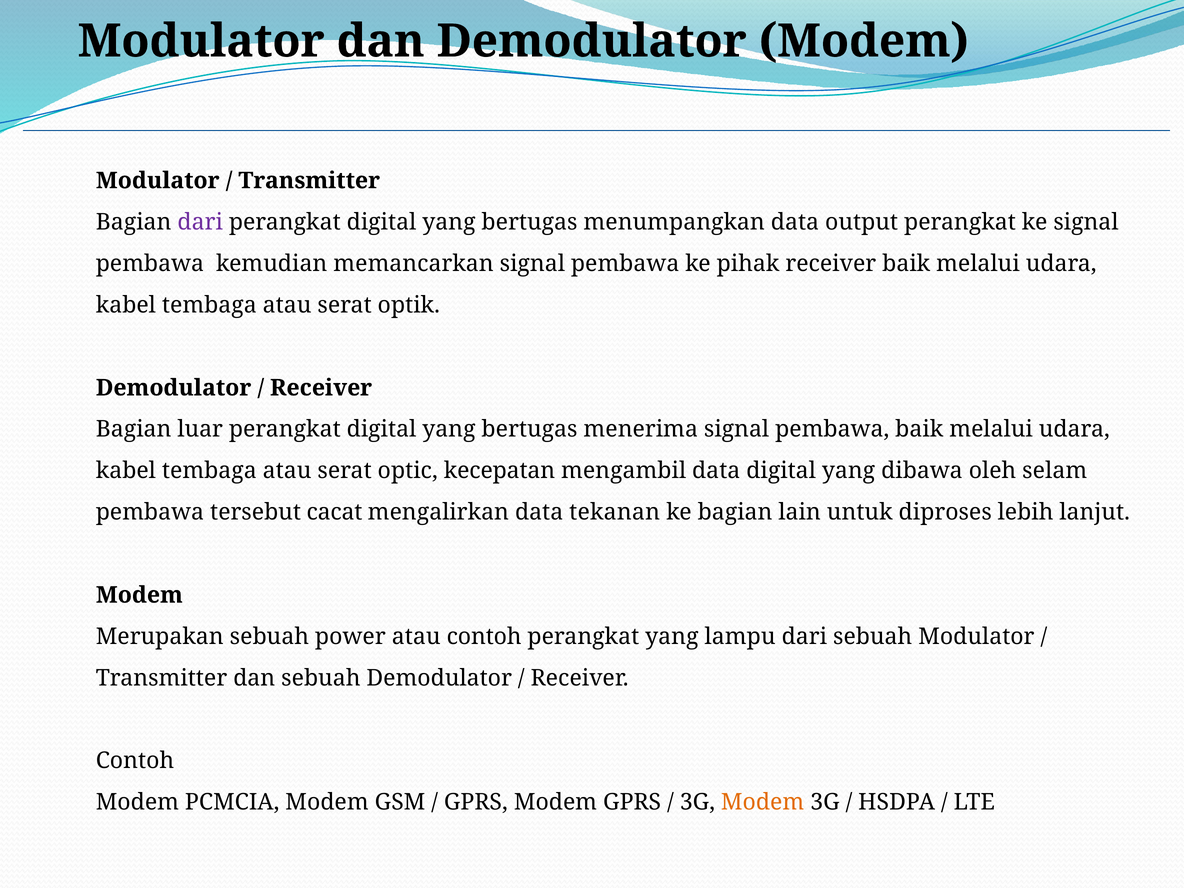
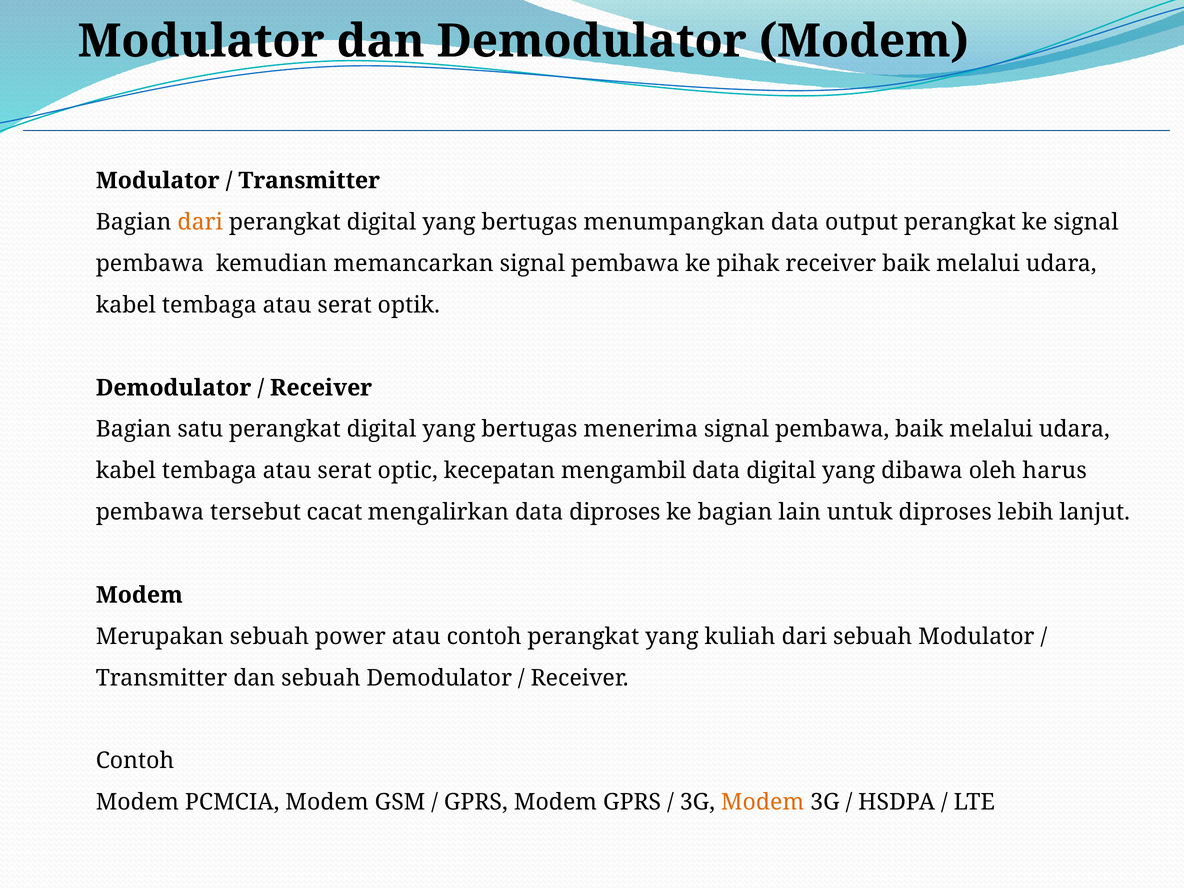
dari colour: purple -> orange (200, 222)
luar: luar -> satu (200, 429)
selam: selam -> harus (1055, 471)
data tekanan: tekanan -> diproses (615, 512)
lampu: lampu -> kuliah (740, 636)
